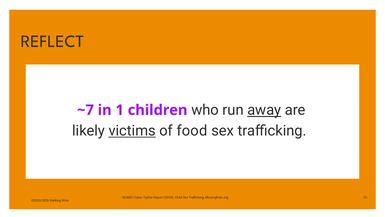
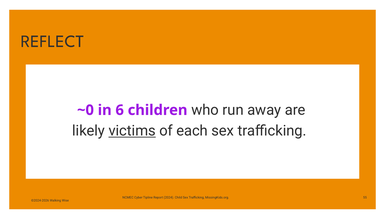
~7: ~7 -> ~0 (86, 110)
1: 1 -> 6 (120, 110)
away underline: present -> none (264, 110)
food: food -> each (192, 130)
